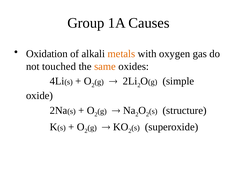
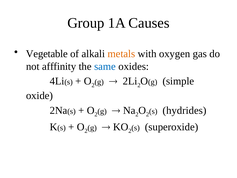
Oxidation: Oxidation -> Vegetable (47, 54)
touched: touched -> afffinity (59, 66)
same colour: orange -> blue (105, 66)
structure: structure -> hydrides (185, 110)
